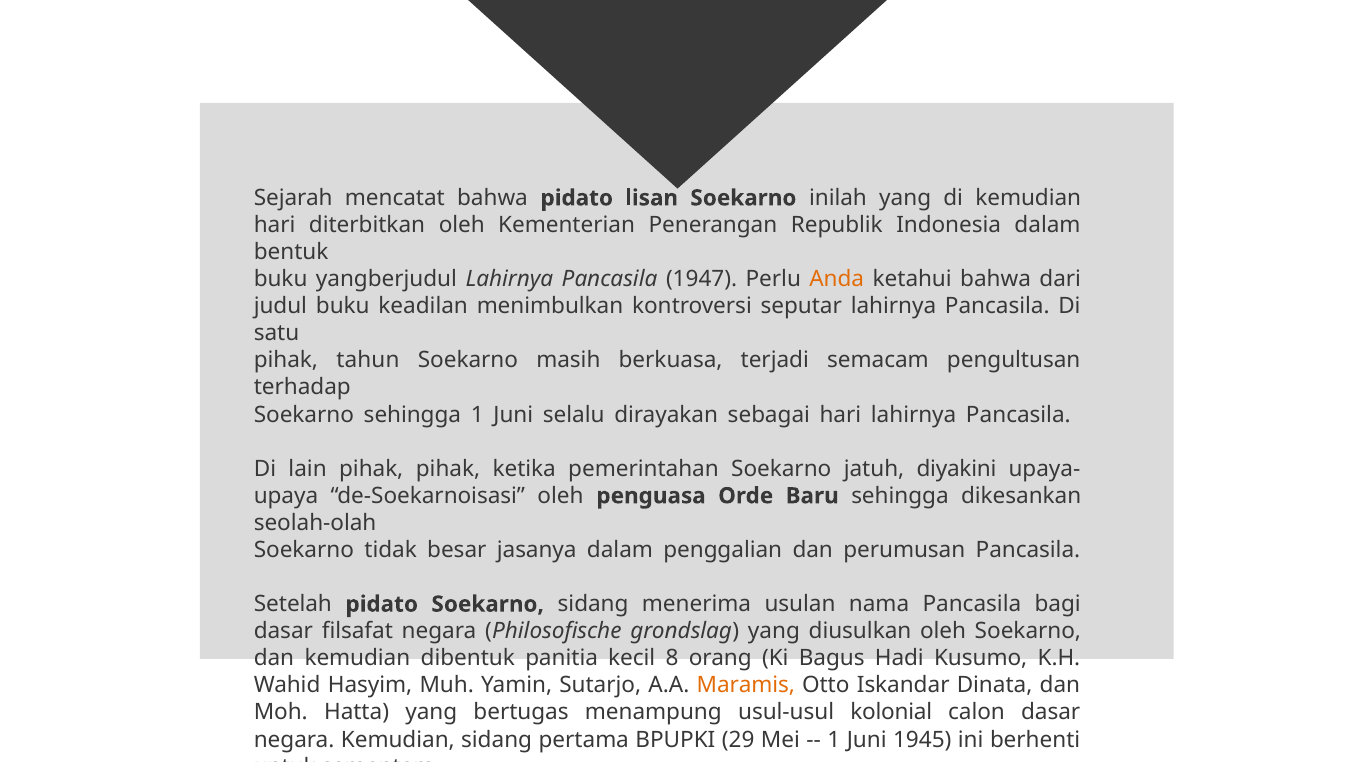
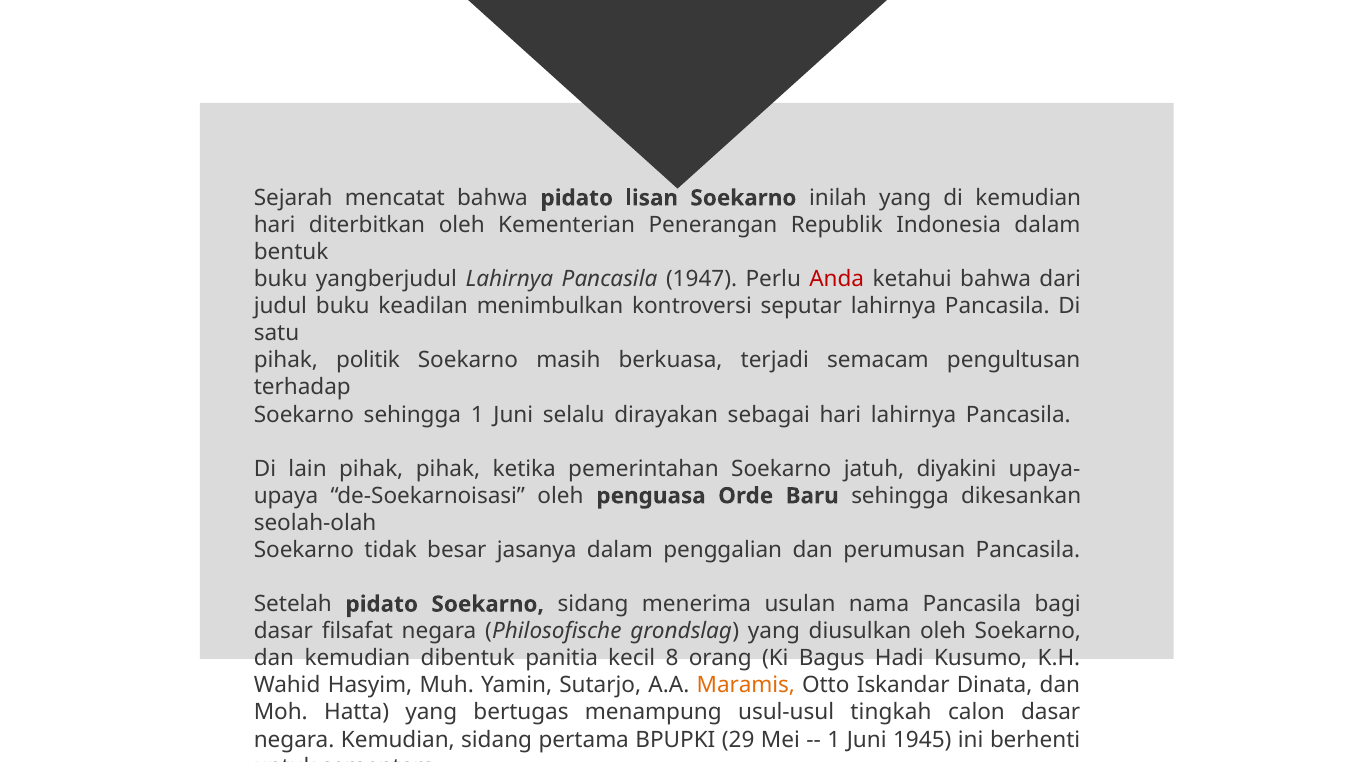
Anda colour: orange -> red (837, 279)
tahun: tahun -> politik (368, 361)
kolonial: kolonial -> tingkah (891, 713)
